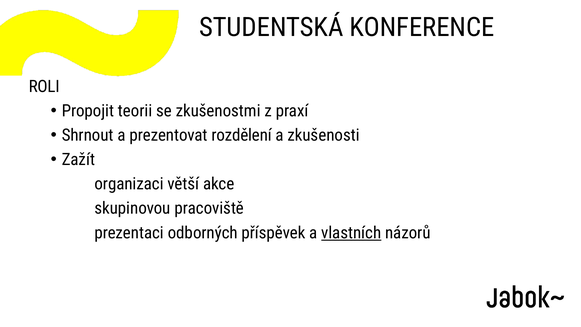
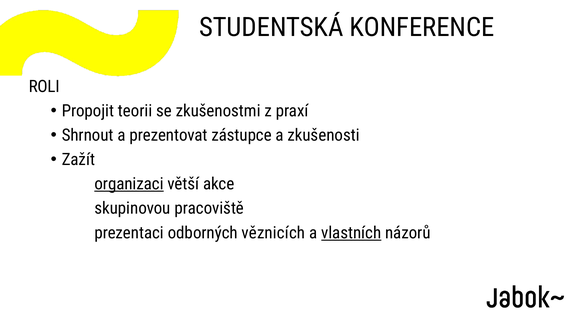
rozdělení: rozdělení -> zástupce (242, 135)
organizaci underline: none -> present (129, 184)
příspěvek: příspěvek -> věznicích (273, 233)
